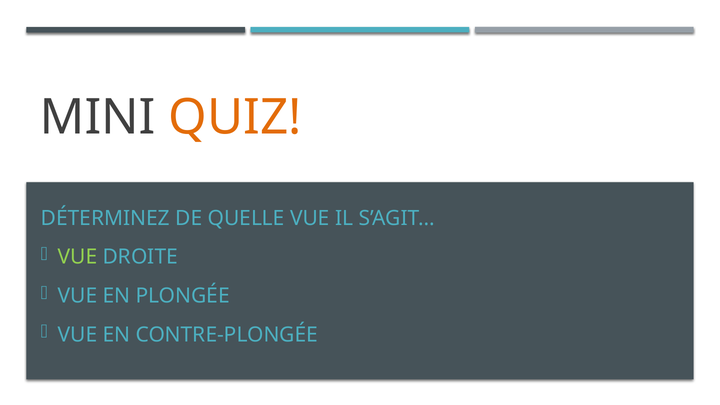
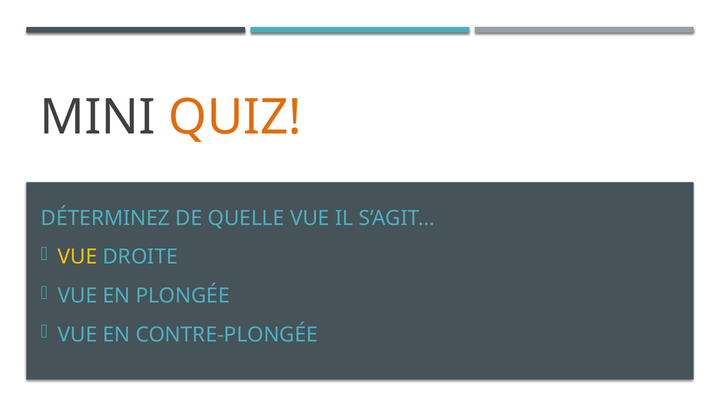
VUE colour: light green -> yellow (77, 257)
